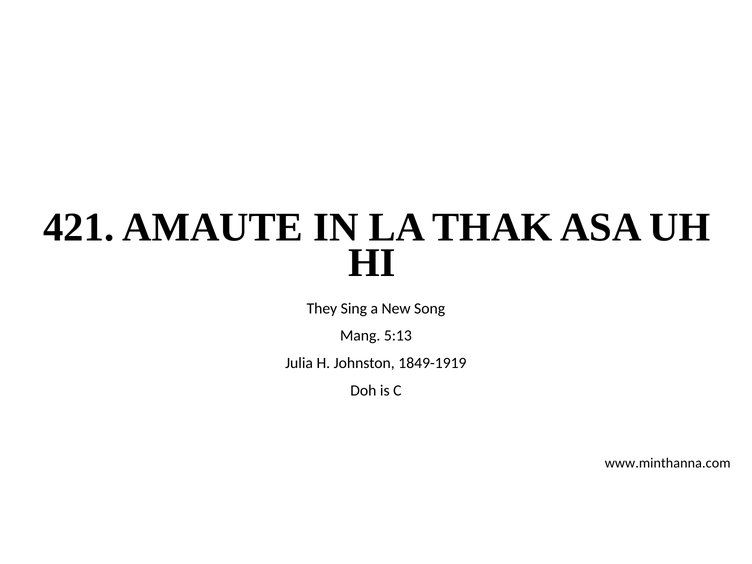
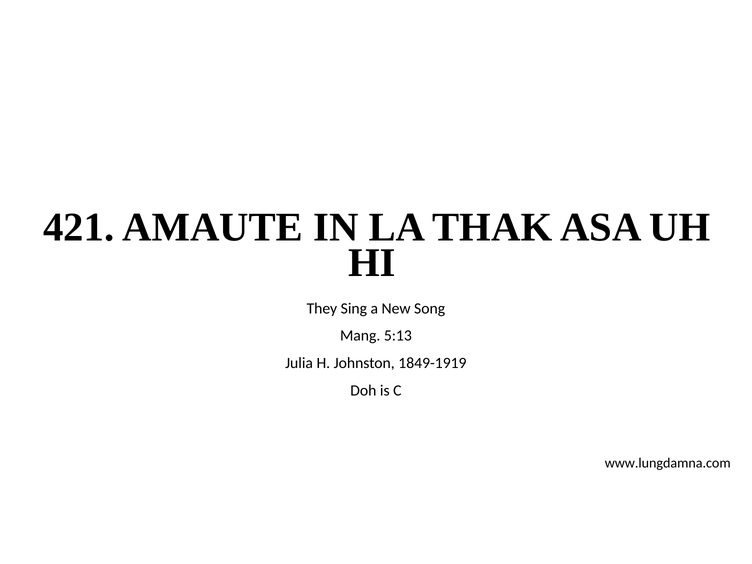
www.minthanna.com: www.minthanna.com -> www.lungdamna.com (668, 463)
